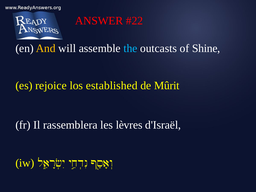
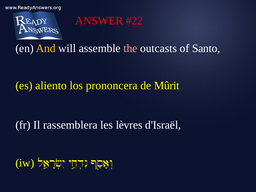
the colour: light blue -> pink (130, 48)
Shine: Shine -> Santo (206, 48)
rejoice: rejoice -> aliento (51, 85)
established: established -> prononcera (112, 85)
